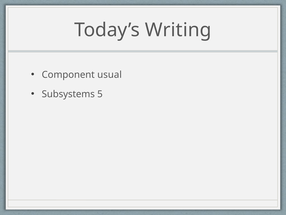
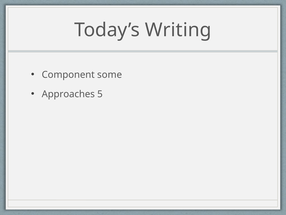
usual: usual -> some (110, 75)
Subsystems: Subsystems -> Approaches (68, 94)
